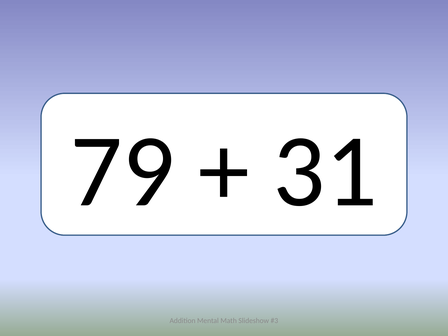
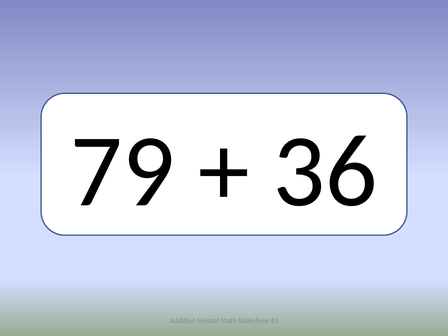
31: 31 -> 36 (325, 171)
